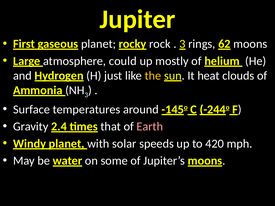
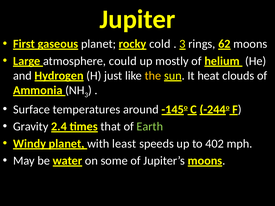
rock: rock -> cold (160, 44)
Earth colour: pink -> light green (150, 127)
solar: solar -> least (124, 144)
420: 420 -> 402 (215, 144)
